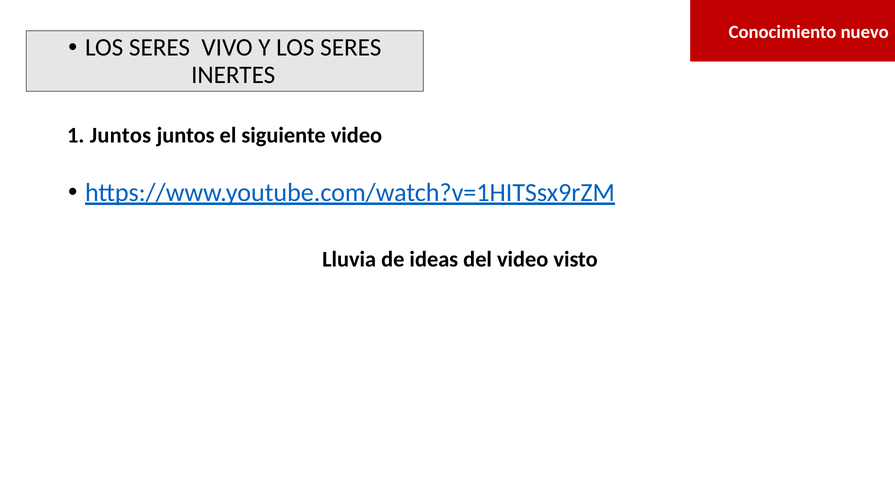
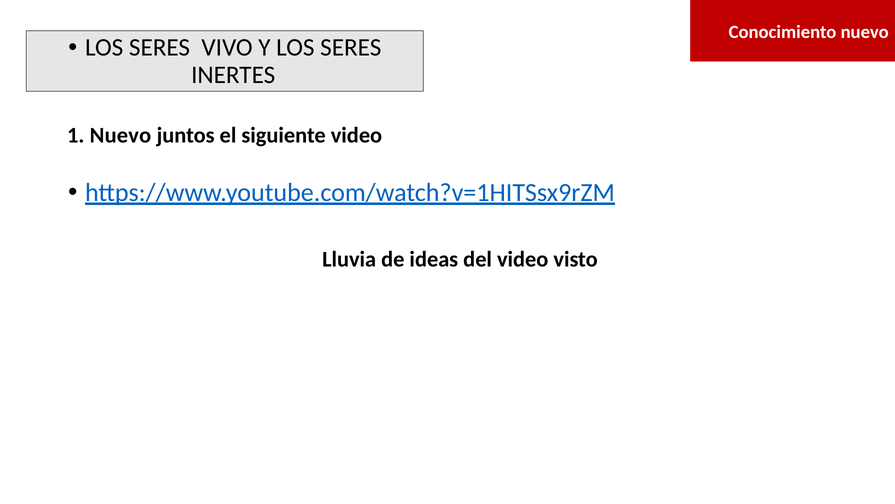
1 Juntos: Juntos -> Nuevo (120, 135)
